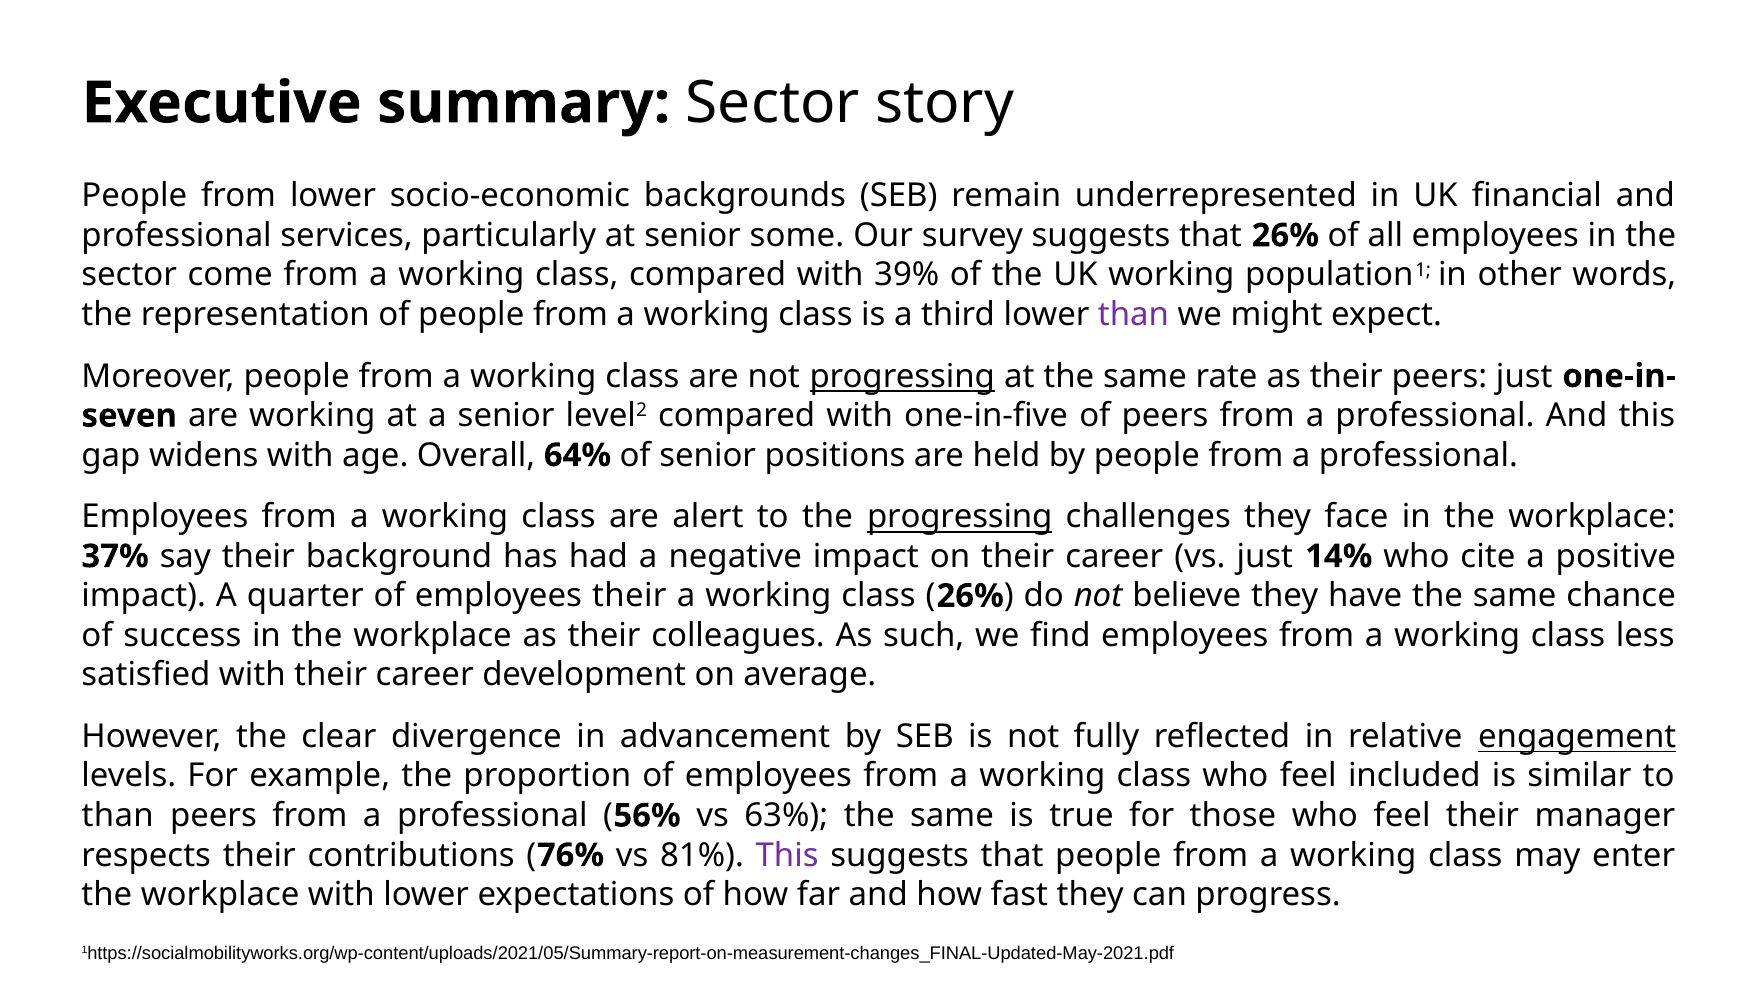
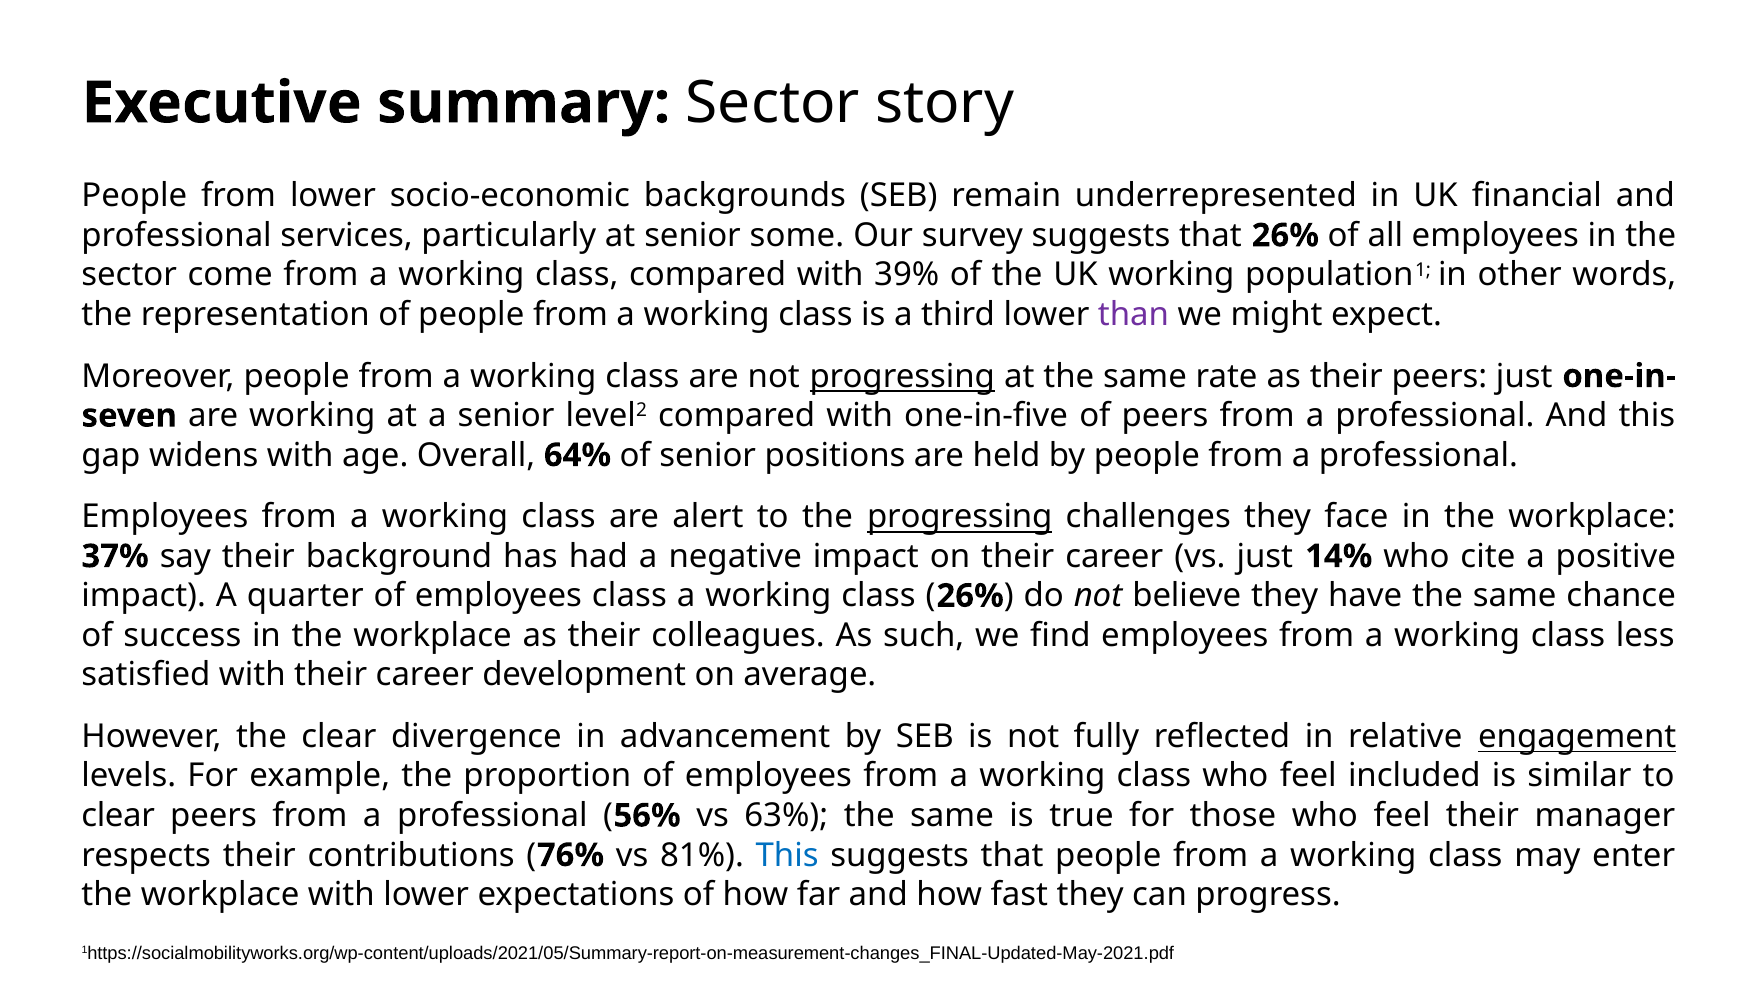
employees their: their -> class (629, 596)
than: than -> clear (118, 816)
This colour: purple -> blue (787, 855)
